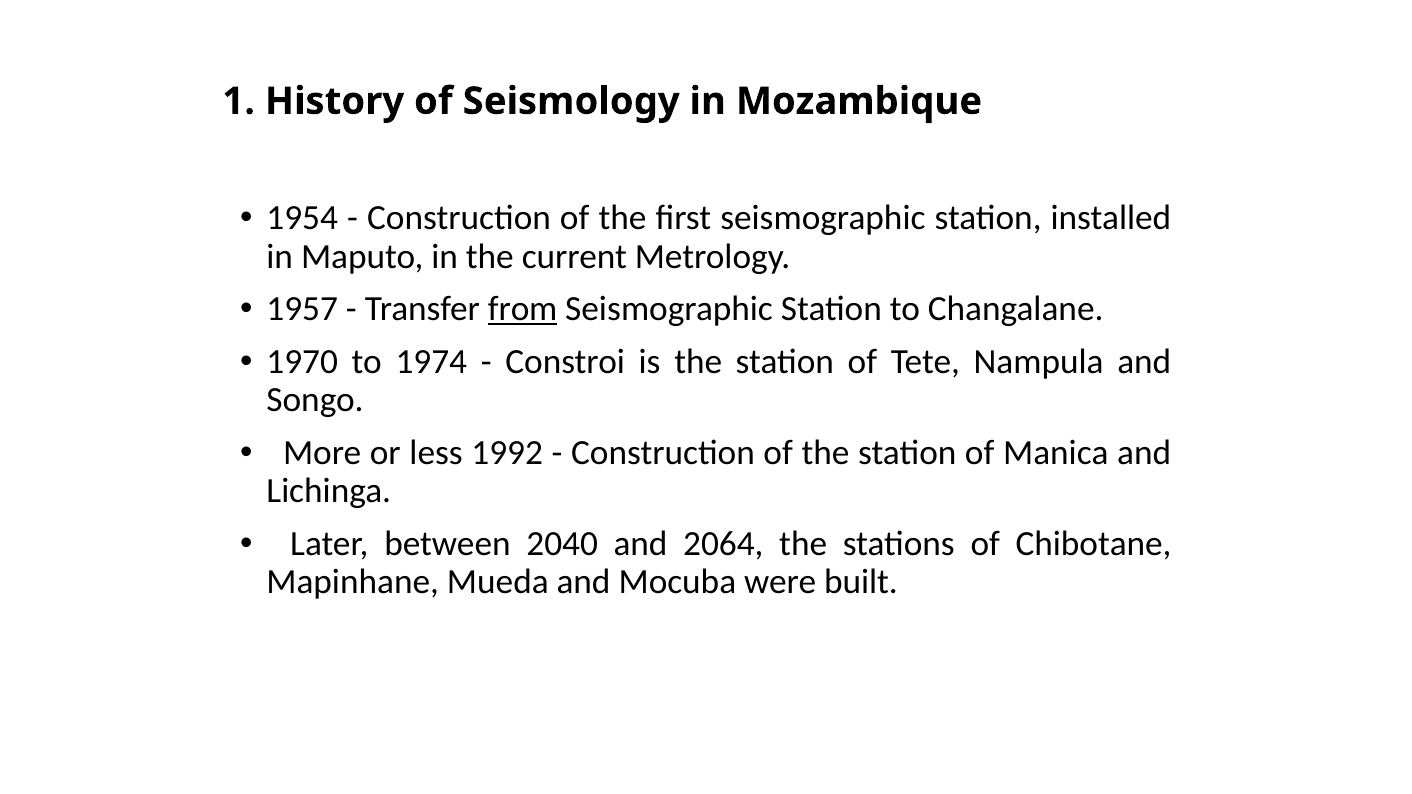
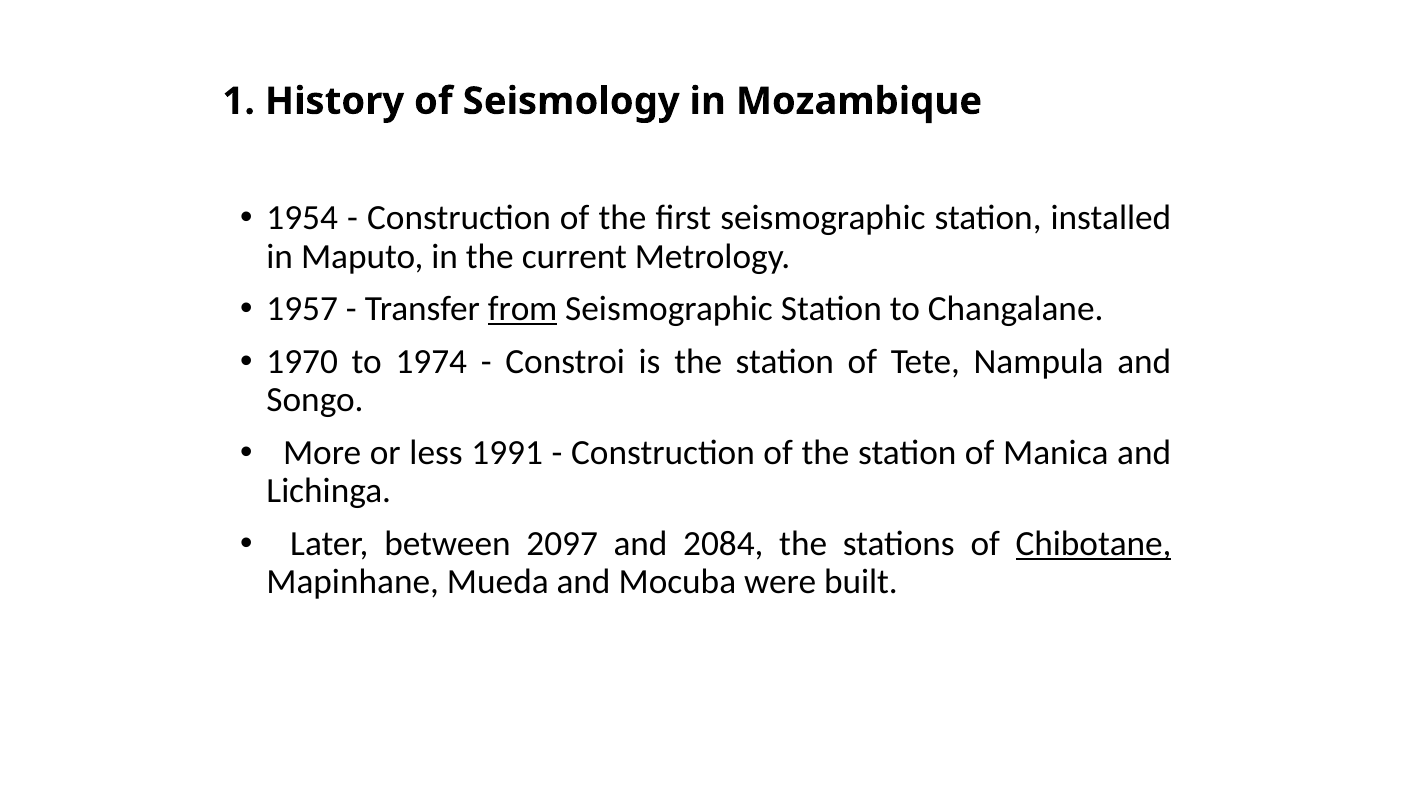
1992: 1992 -> 1991 (507, 453)
2040: 2040 -> 2097 (562, 544)
2064: 2064 -> 2084 (723, 544)
Chibotane underline: none -> present (1094, 544)
